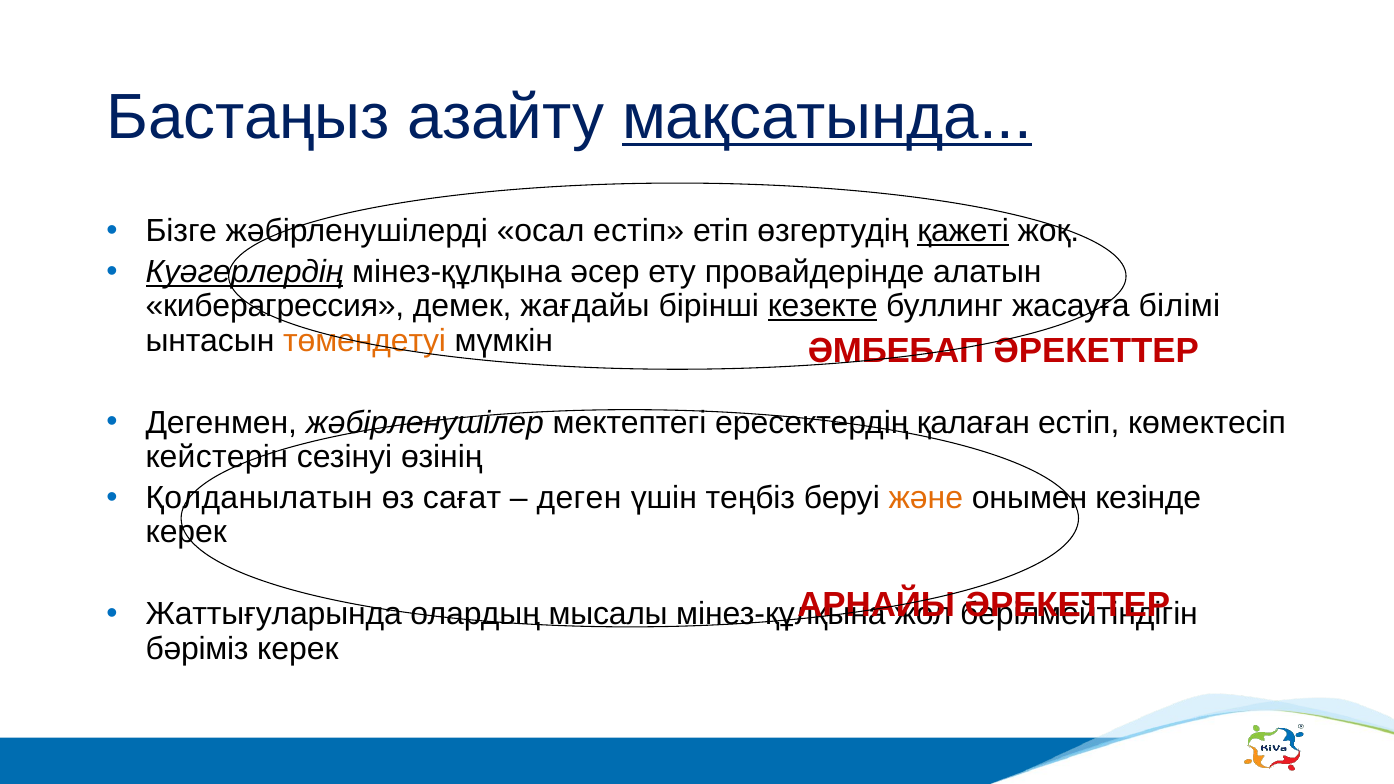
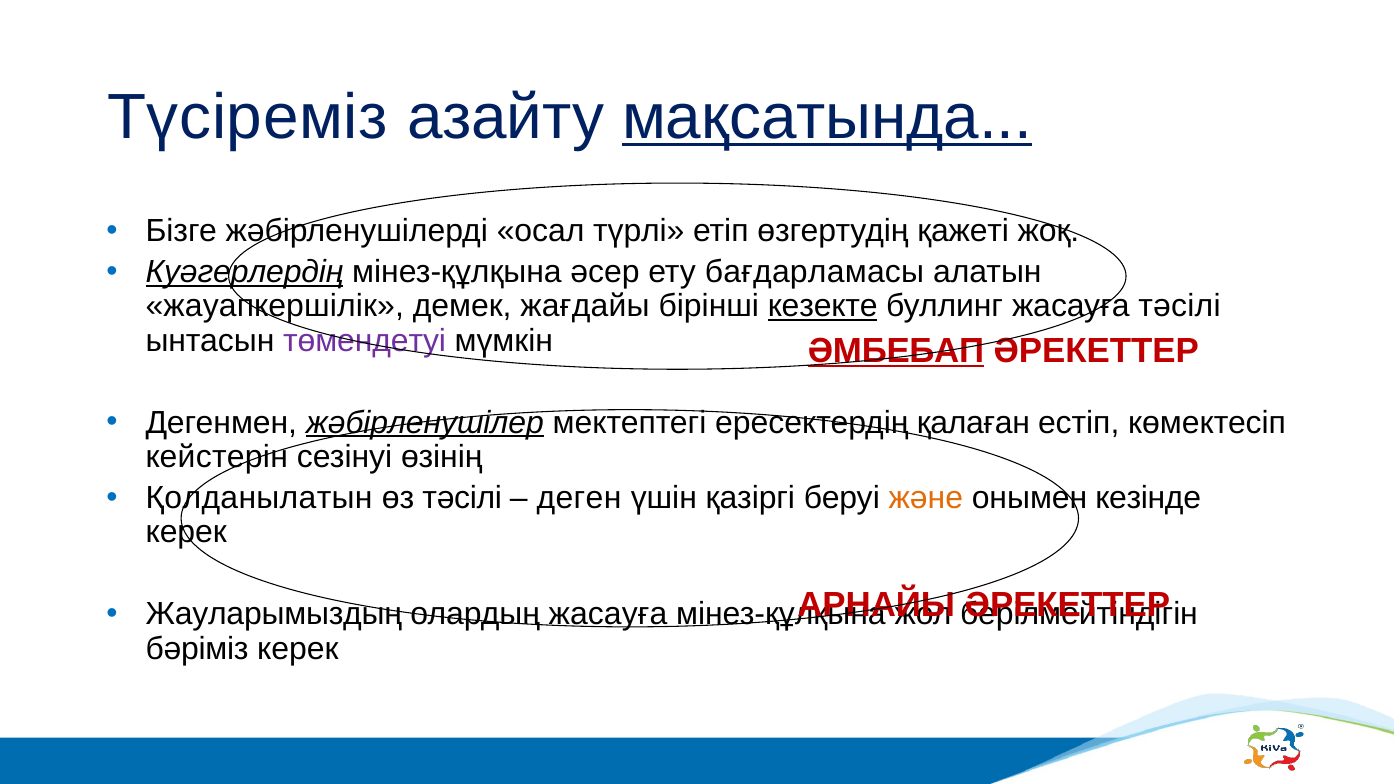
Бастаңыз: Бастаңыз -> Түсіреміз (248, 117)
осал естіп: естіп -> түрлі (639, 231)
қажеті underline: present -> none (963, 231)
провайдерінде: провайдерінде -> бағдарламасы (814, 272)
киберагрессия: киберагрессия -> жауапкершілік (275, 306)
жасауға білімі: білімі -> тәсілі (1179, 306)
төмендетуі colour: orange -> purple (365, 341)
ӘМБЕБАП underline: none -> present (896, 351)
жәбірленушілер underline: none -> present (425, 423)
өз сағат: сағат -> тәсілі (462, 498)
теңбіз: теңбіз -> қазіргі (750, 498)
Жаттығуларында: Жаттығуларында -> Жауларымыздың (274, 614)
олардың мысалы: мысалы -> жасауға (608, 614)
